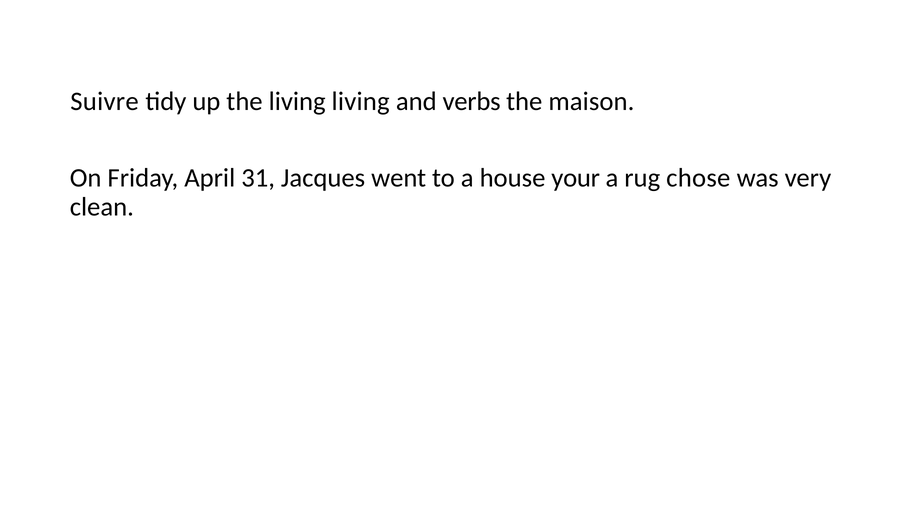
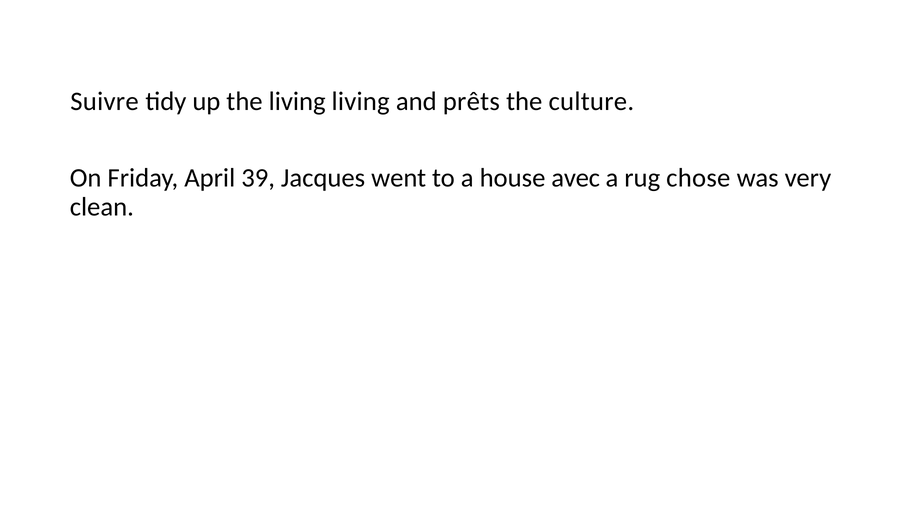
verbs: verbs -> prêts (471, 101)
maison: maison -> culture (591, 101)
31: 31 -> 39 (258, 178)
your: your -> avec (576, 178)
